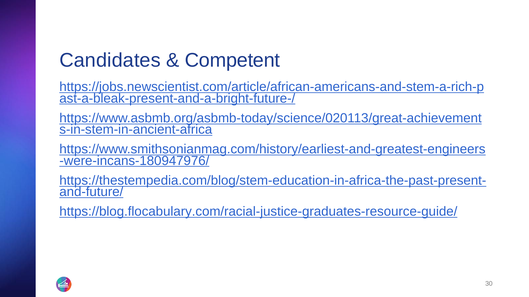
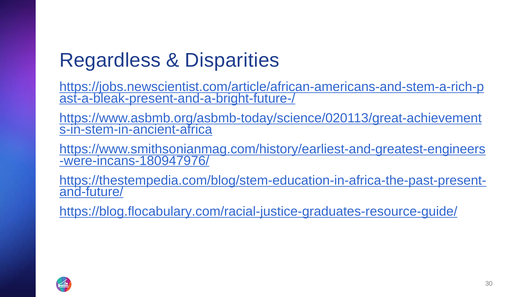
Candidates: Candidates -> Regardless (110, 61)
Competent: Competent -> Disparities (232, 61)
